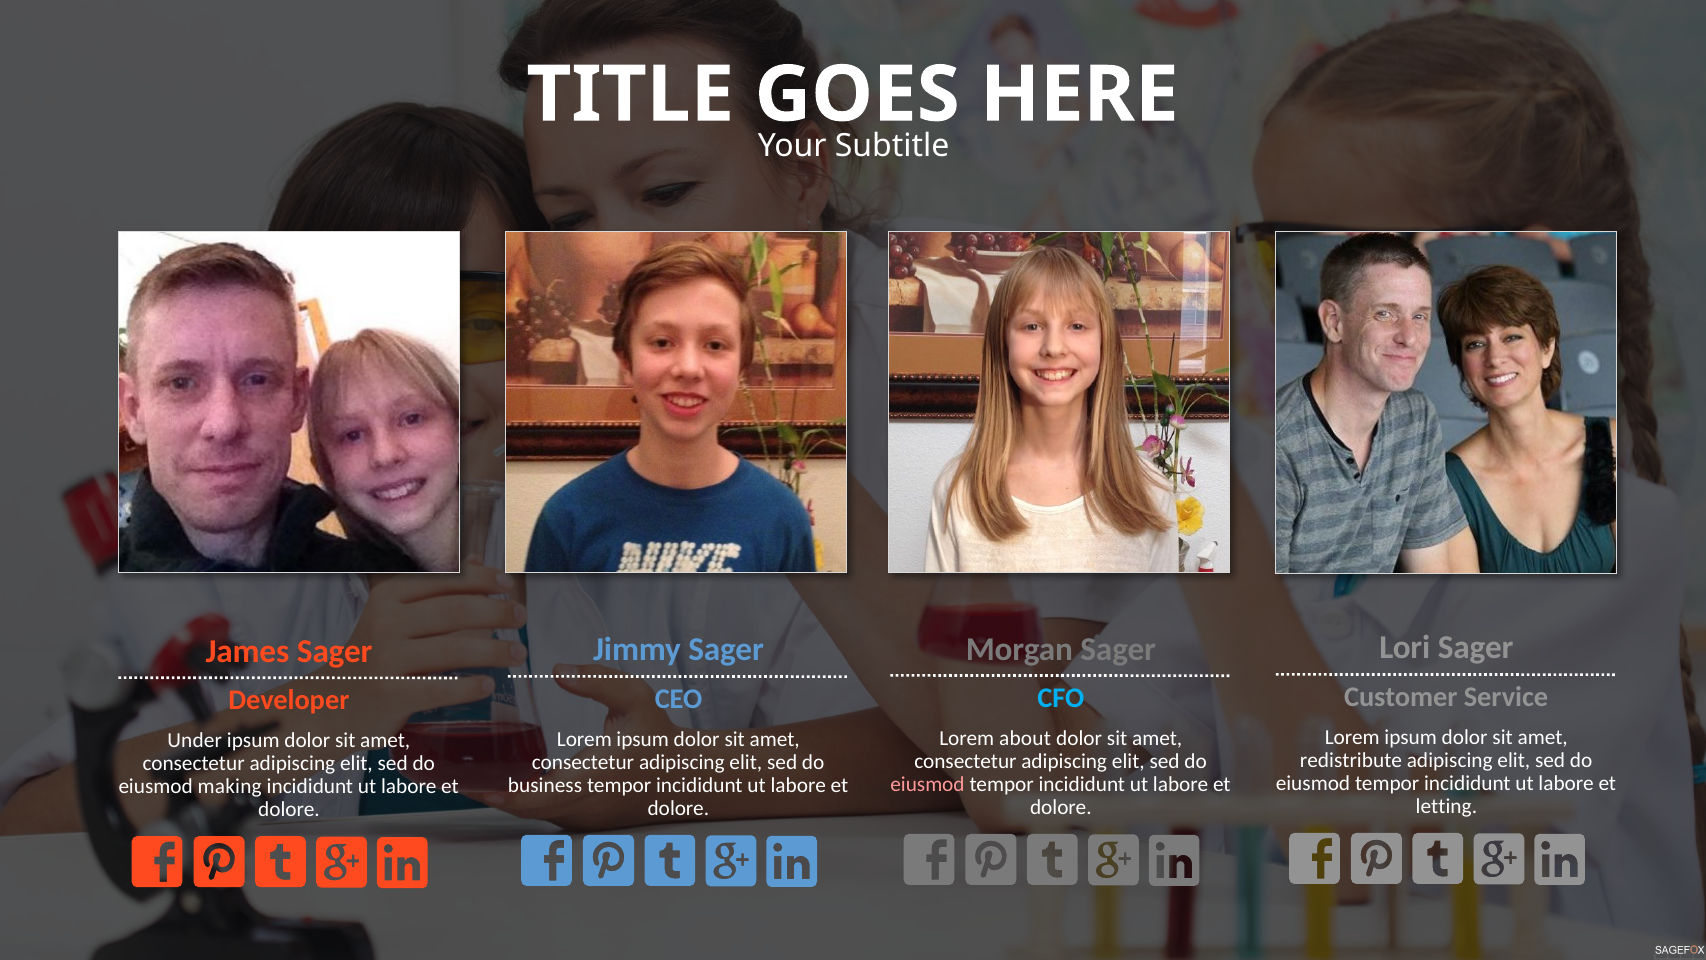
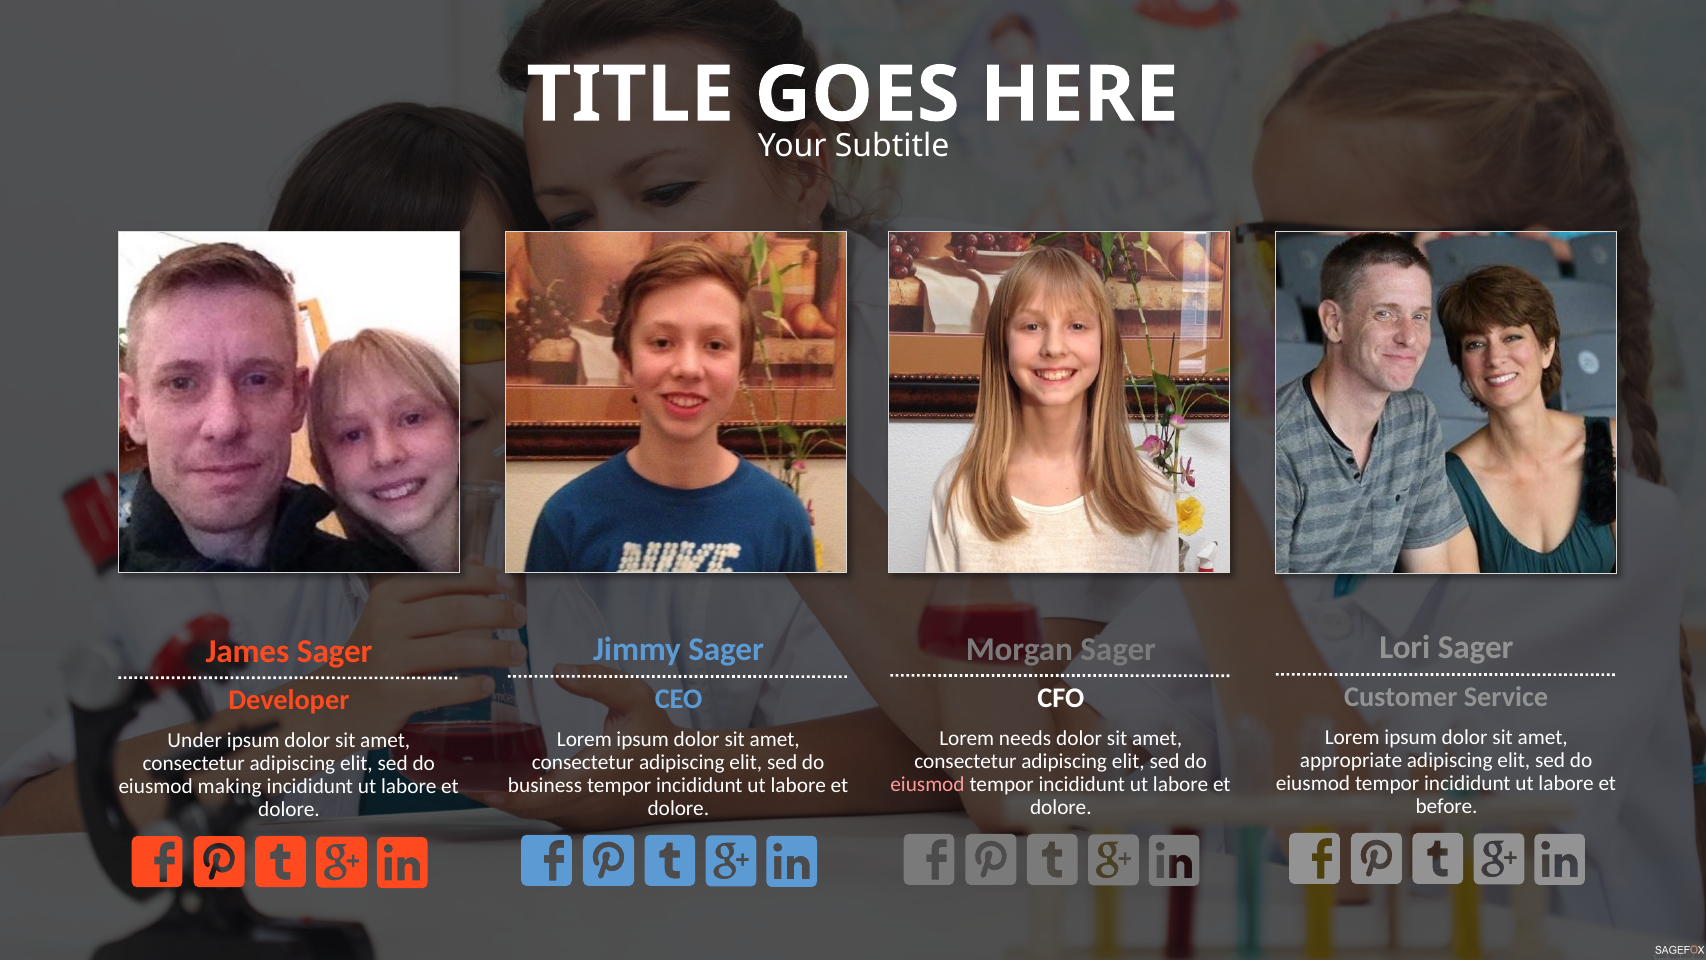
CFO colour: light blue -> white (1061, 698)
about: about -> needs (1025, 738)
redistribute: redistribute -> appropriate (1351, 760)
letting: letting -> before (1446, 806)
